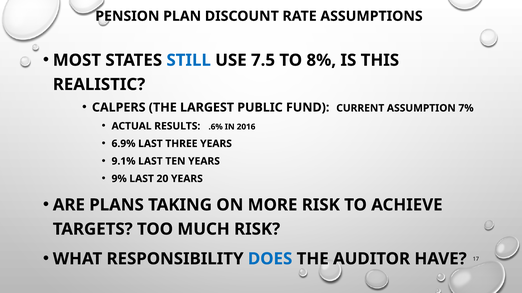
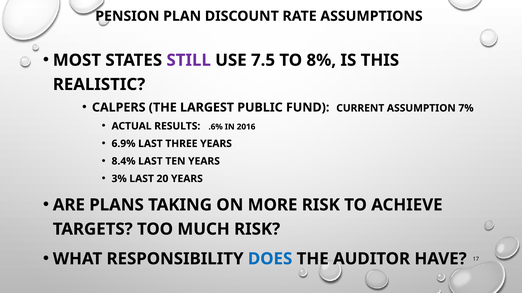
STILL colour: blue -> purple (189, 60)
9.1%: 9.1% -> 8.4% (124, 161)
9%: 9% -> 3% (119, 179)
